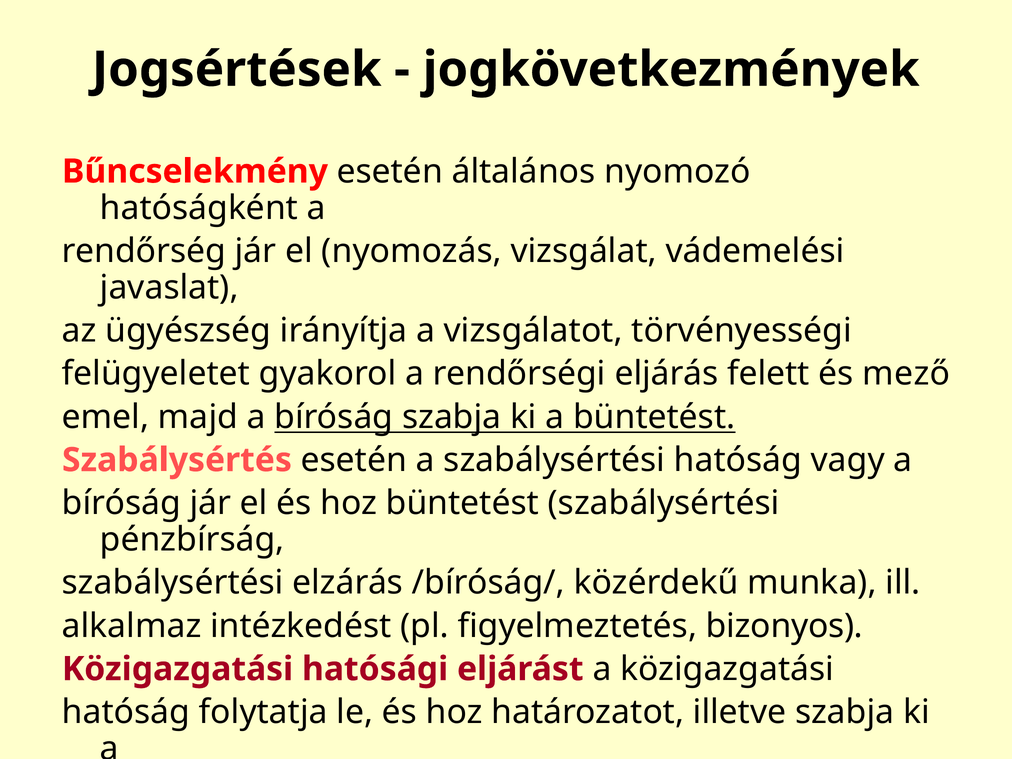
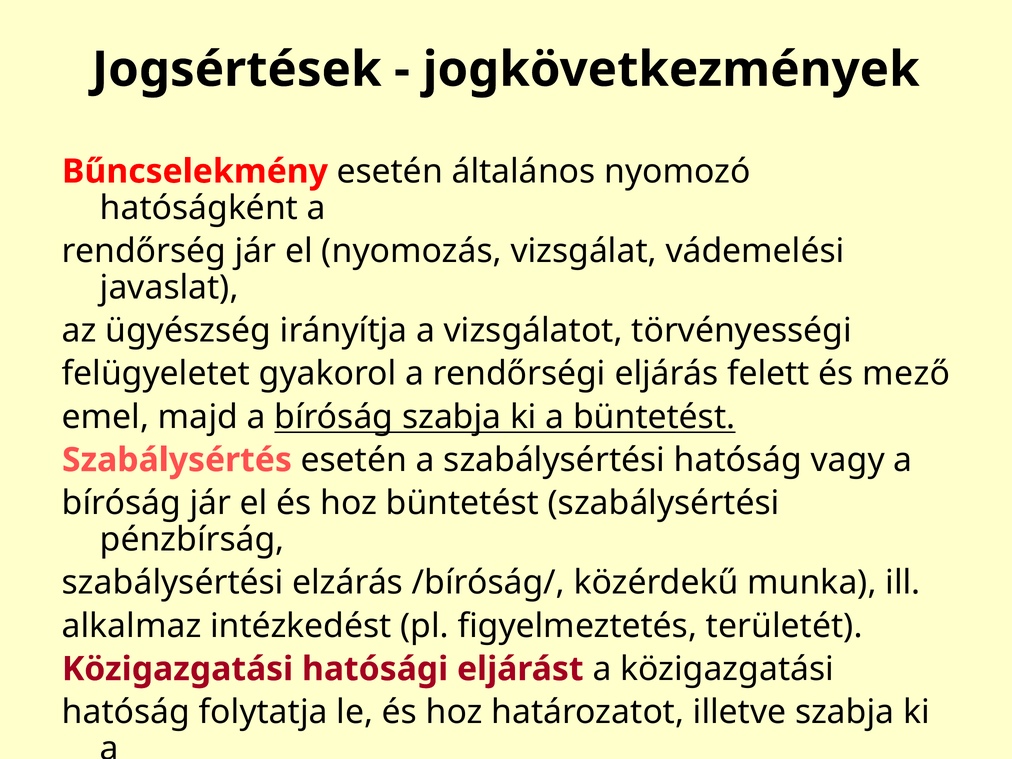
bizonyos: bizonyos -> területét (784, 626)
